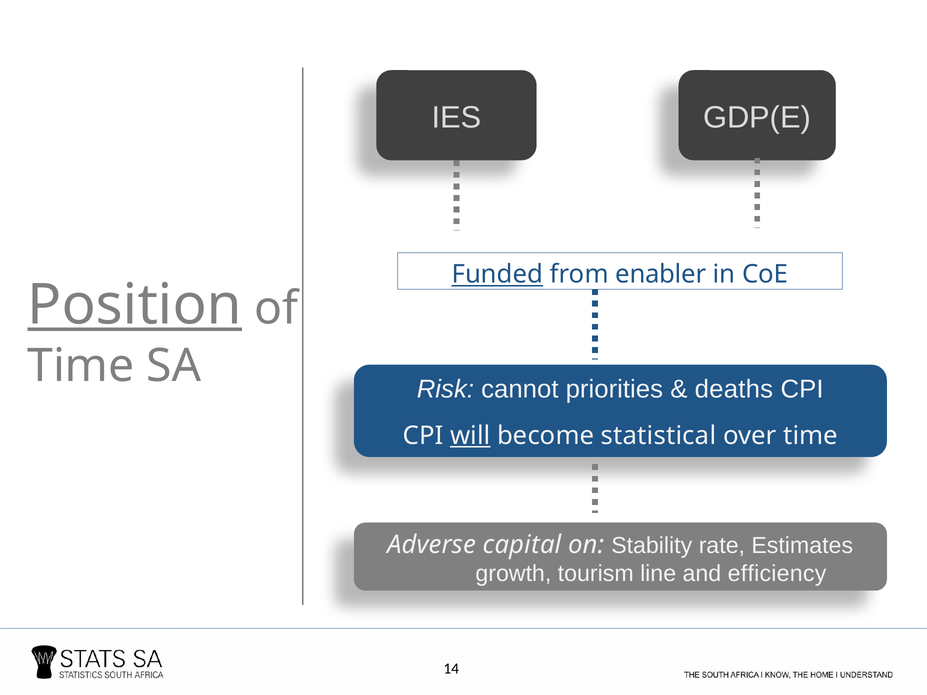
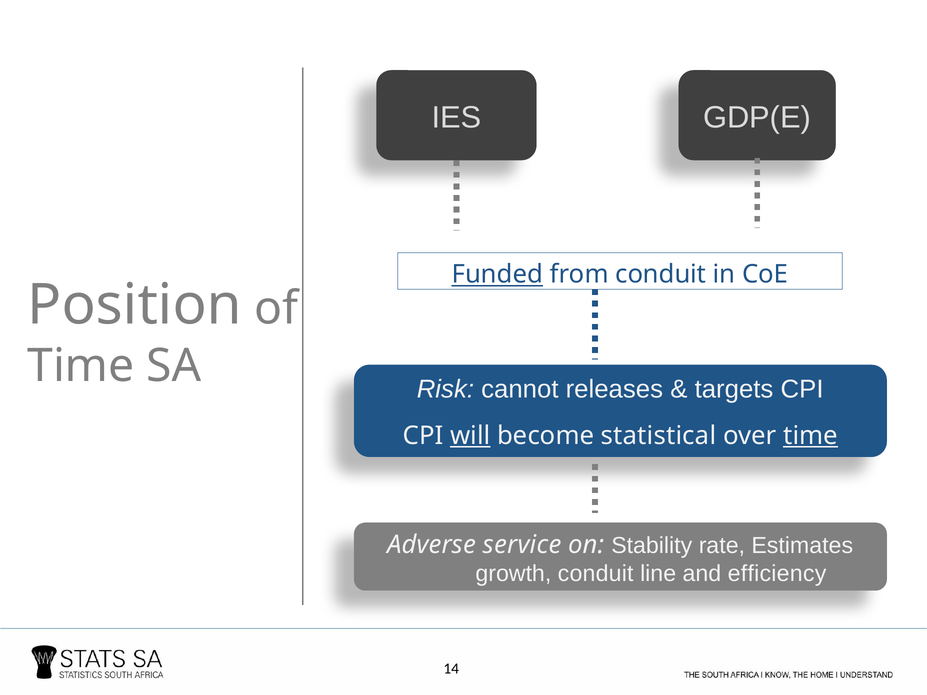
from enabler: enabler -> conduit (661, 275)
Position underline: present -> none (135, 305)
priorities: priorities -> releases (614, 390)
deaths: deaths -> targets (734, 390)
time underline: none -> present (811, 436)
capital: capital -> service (522, 545)
growth tourism: tourism -> conduit (596, 574)
